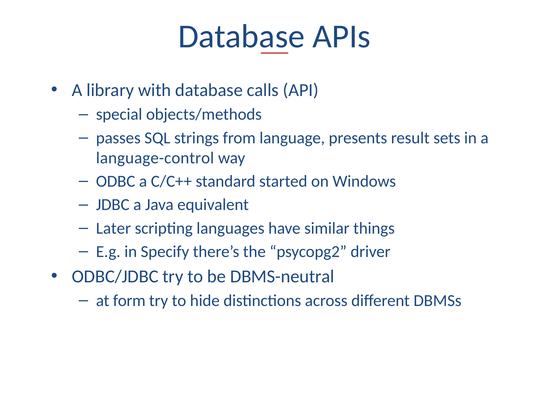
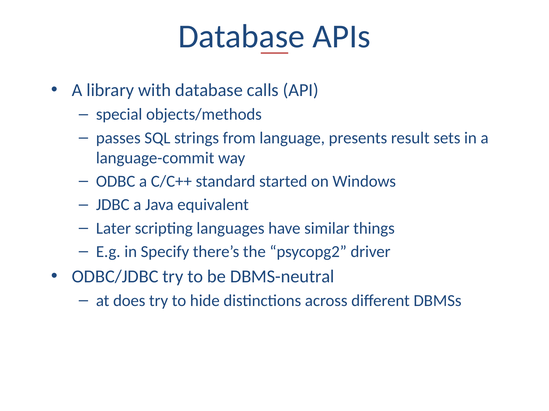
language-control: language-control -> language-commit (155, 158)
form: form -> does (129, 301)
